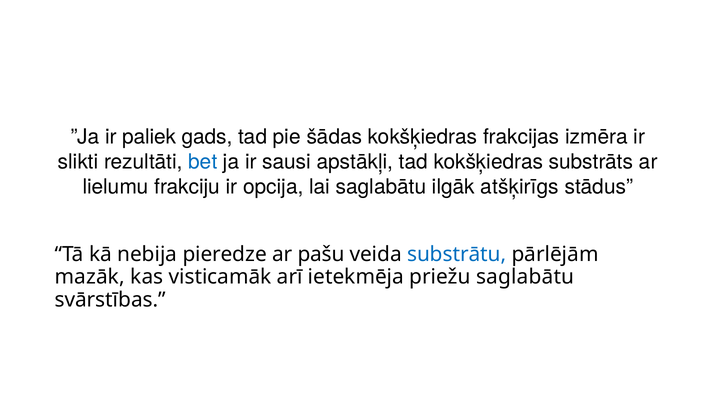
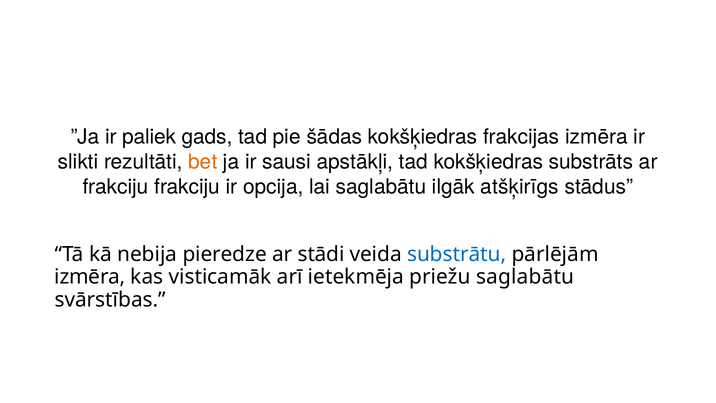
bet colour: blue -> orange (203, 162)
lielumu: lielumu -> frakciju (116, 187)
pašu: pašu -> stādi (321, 254)
mazāk: mazāk -> izmēra (90, 277)
